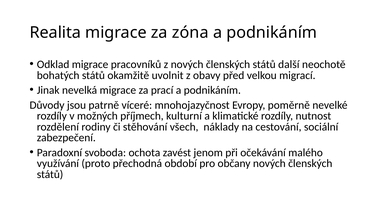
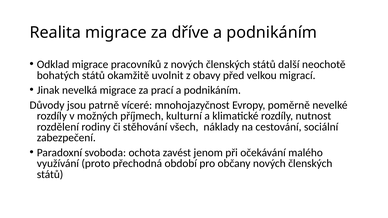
zóna: zóna -> dříve (190, 33)
